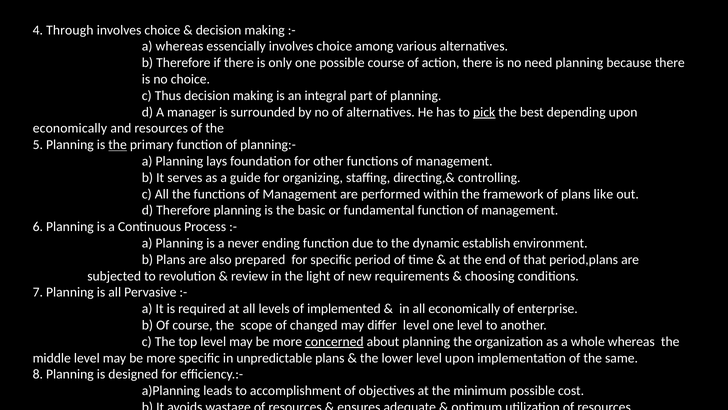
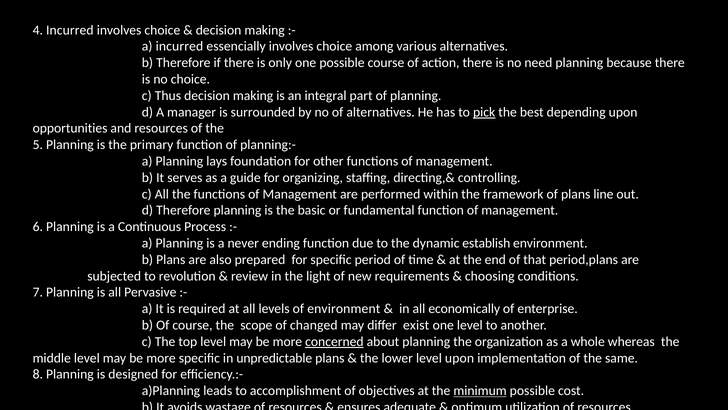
4 Through: Through -> Incurred (70, 30)
a whereas: whereas -> incurred (179, 46)
economically: economically -> opportunities (70, 128)
the underline: present -> none (118, 145)
like: like -> line (603, 194)
of implemented: implemented -> environment (344, 308)
differ level: level -> exist (416, 325)
minimum underline: none -> present (480, 390)
